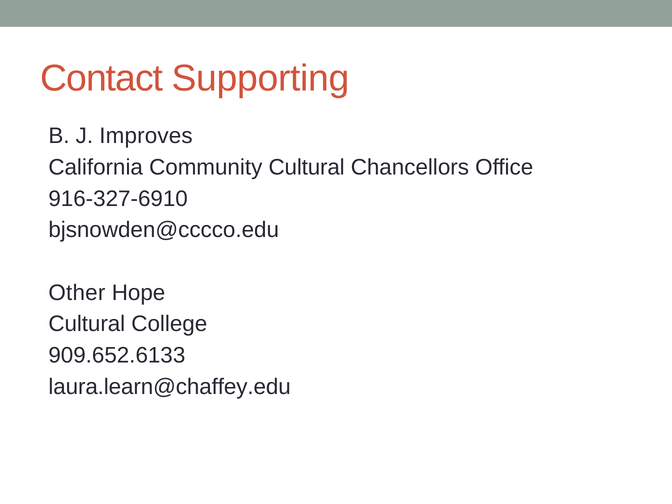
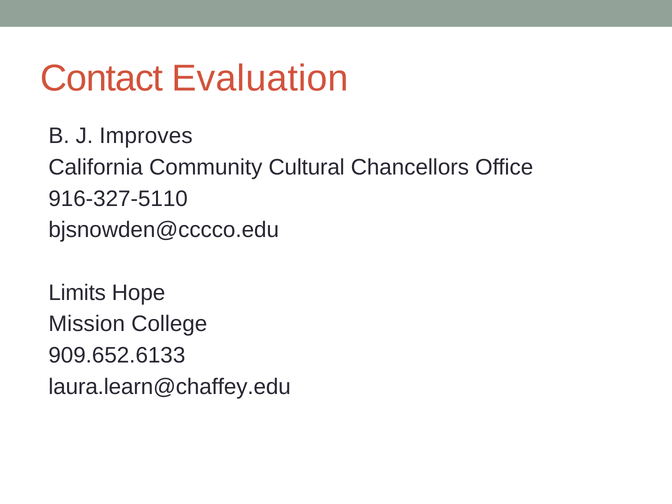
Supporting: Supporting -> Evaluation (260, 78)
916-327-6910: 916-327-6910 -> 916-327-5110 (118, 199)
Other: Other -> Limits (77, 293)
Cultural: Cultural -> Mission (87, 324)
